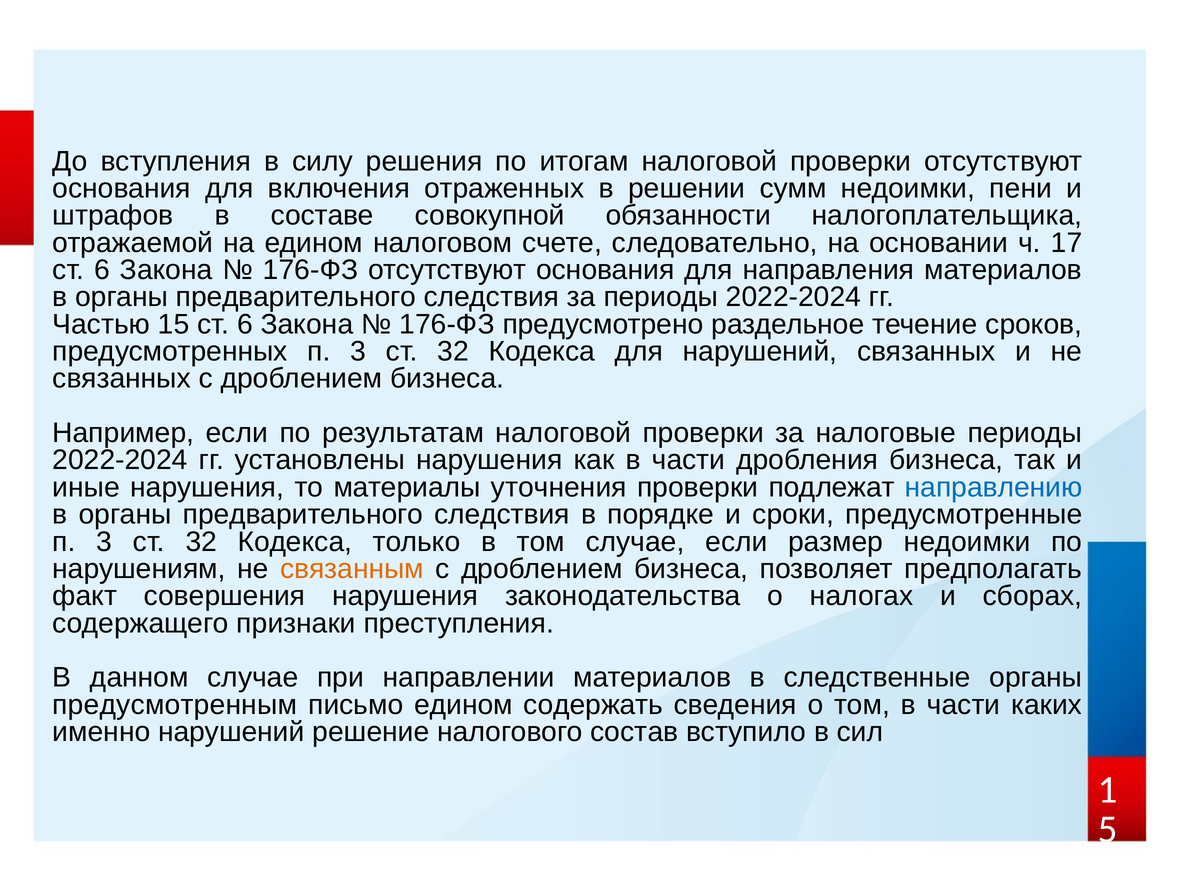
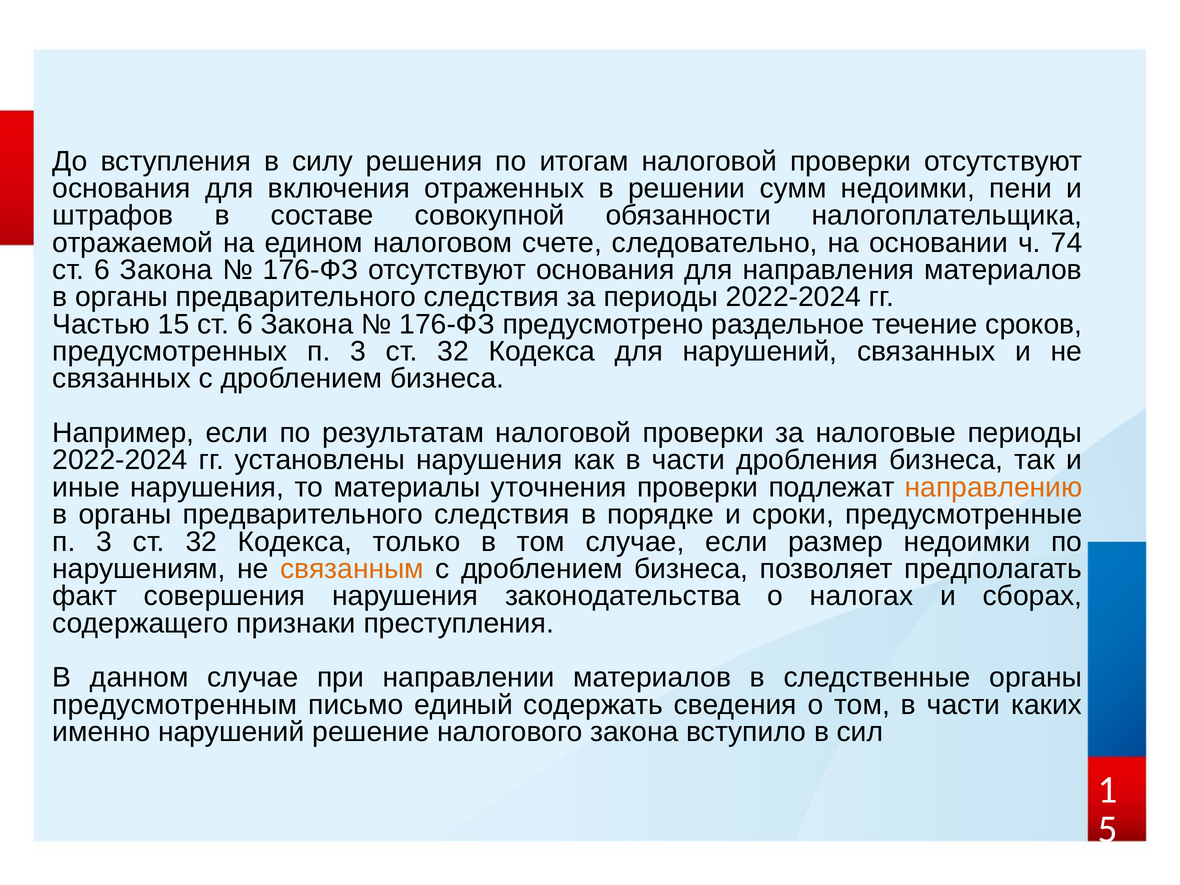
17: 17 -> 74 (1067, 243)
направлению colour: blue -> orange (994, 487)
письмо едином: едином -> единый (464, 705)
налогового состав: состав -> закона (634, 732)
